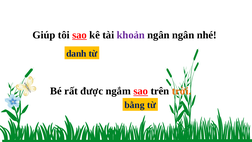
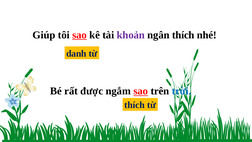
ngân ngân: ngân -> thích (183, 35)
trời colour: orange -> blue (182, 91)
bằng: bằng -> thích (135, 105)
